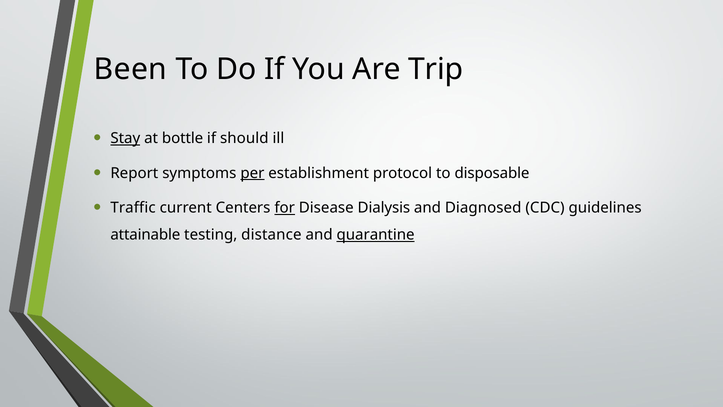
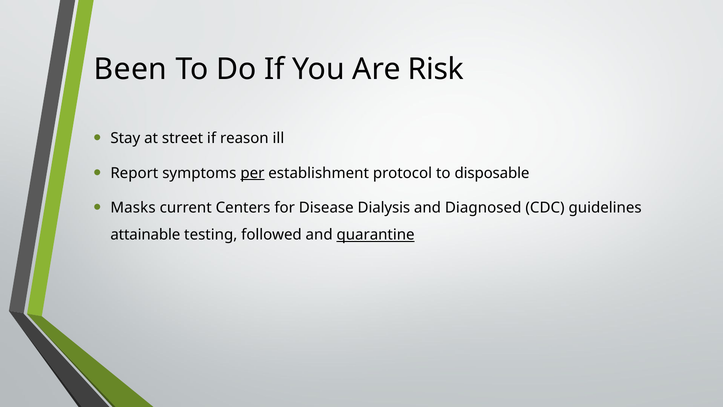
Trip: Trip -> Risk (436, 69)
Stay underline: present -> none (125, 138)
bottle: bottle -> street (183, 138)
should: should -> reason (244, 138)
Traffic: Traffic -> Masks (133, 208)
for underline: present -> none (285, 208)
distance: distance -> followed (271, 235)
